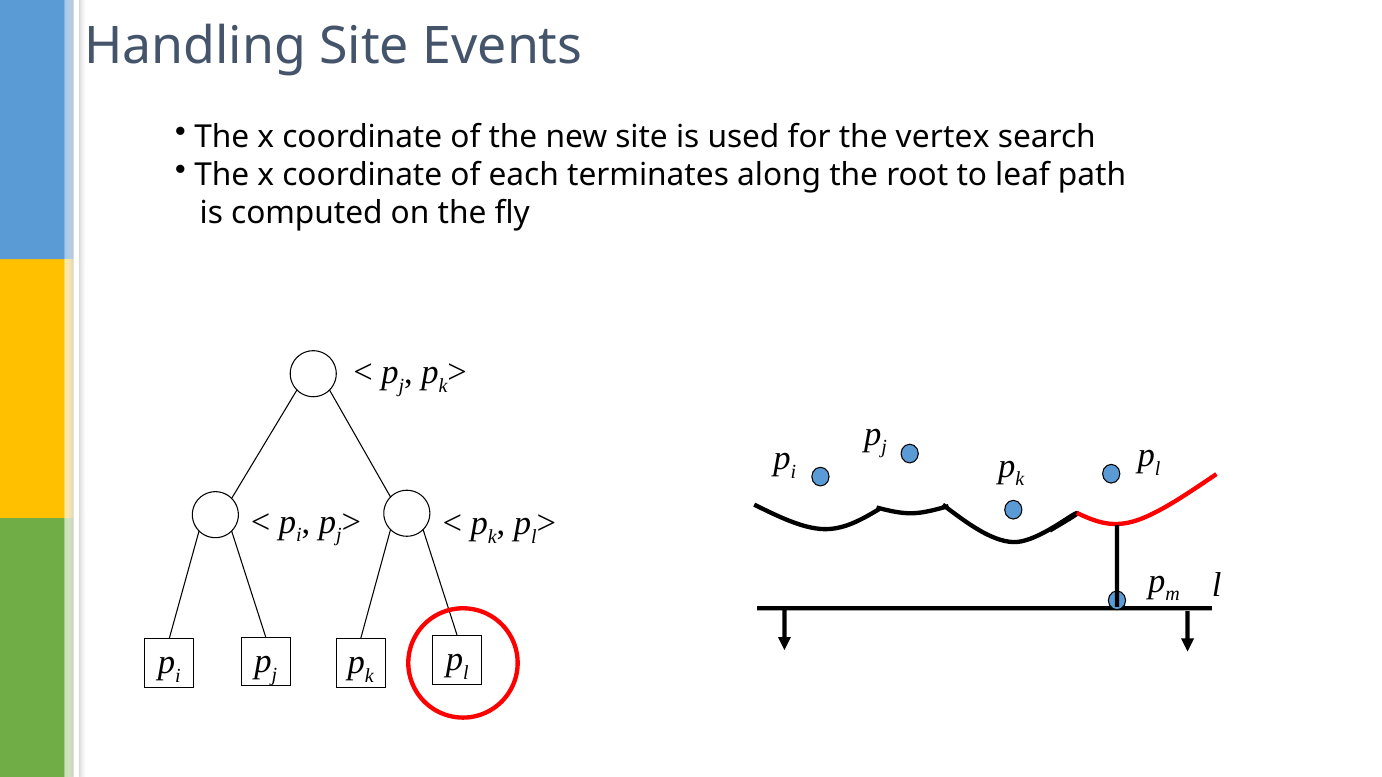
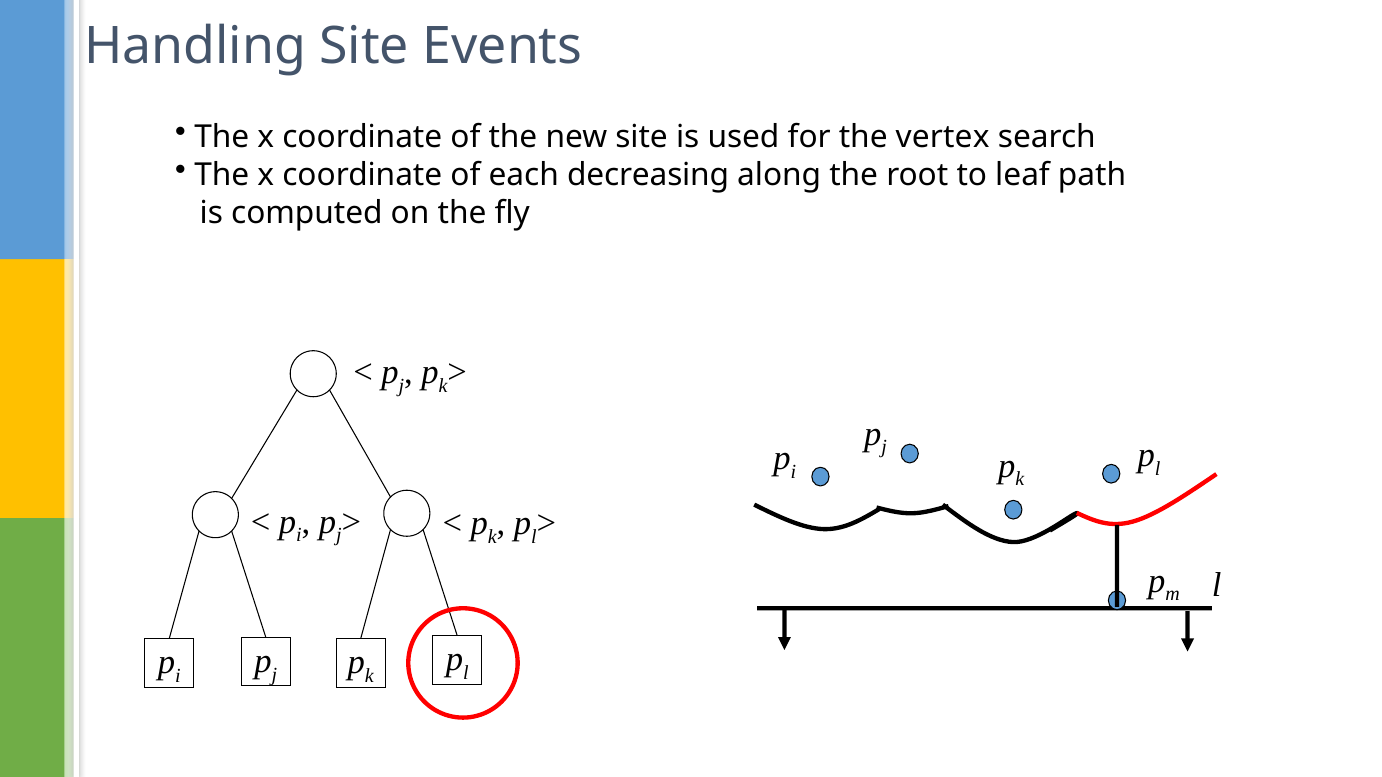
terminates: terminates -> decreasing (648, 175)
